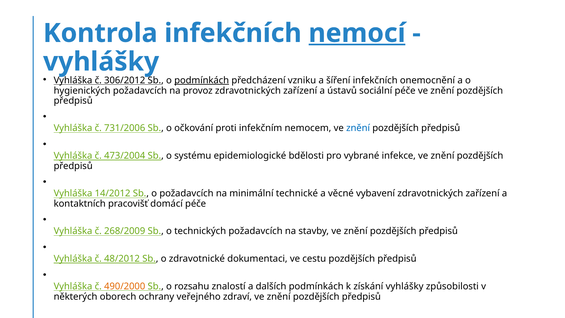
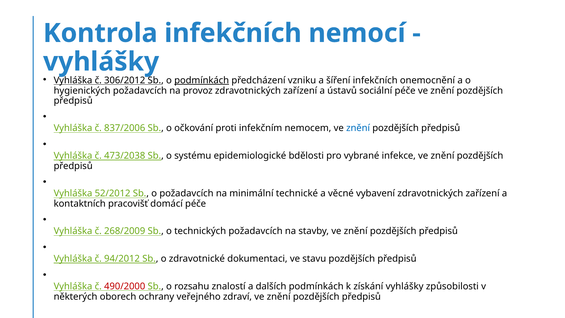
nemocí underline: present -> none (357, 33)
731/2006: 731/2006 -> 837/2006 (125, 128)
473/2004: 473/2004 -> 473/2038 (125, 156)
14/2012: 14/2012 -> 52/2012 (113, 193)
48/2012: 48/2012 -> 94/2012 (122, 259)
cestu: cestu -> stavu (314, 259)
490/2000 colour: orange -> red (125, 286)
